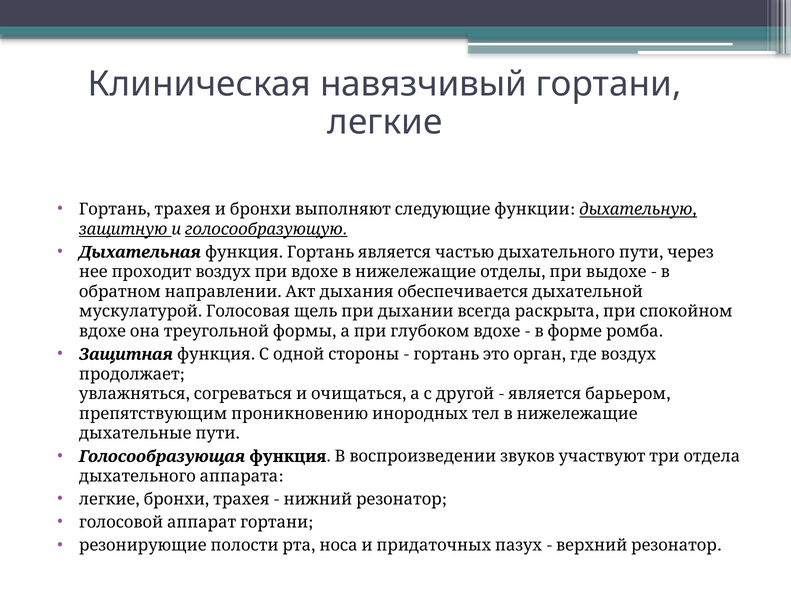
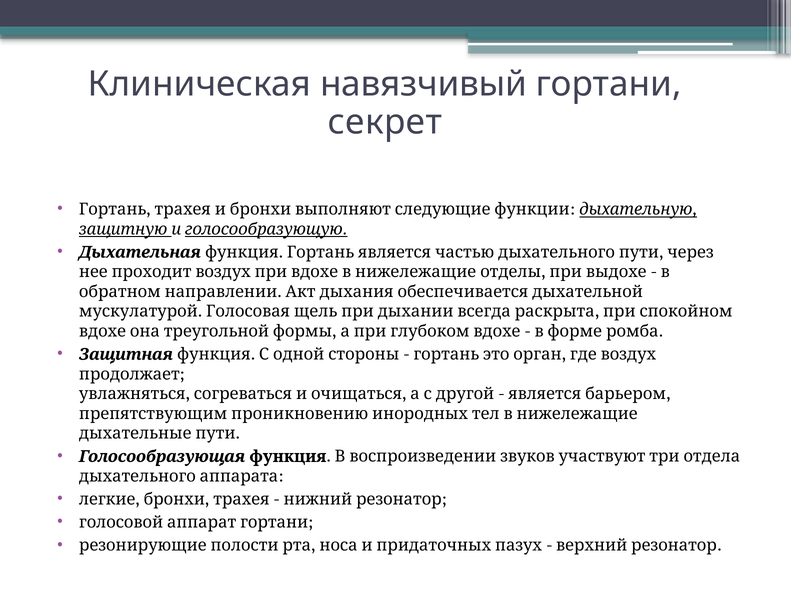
легкие: легкие -> секрет (385, 122)
